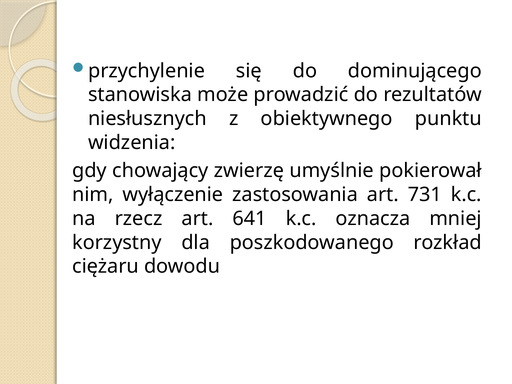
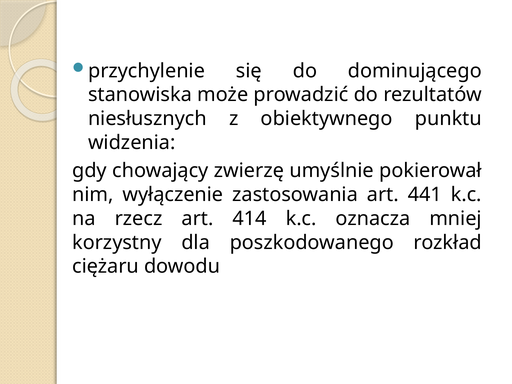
731: 731 -> 441 (425, 195)
641: 641 -> 414 (250, 219)
